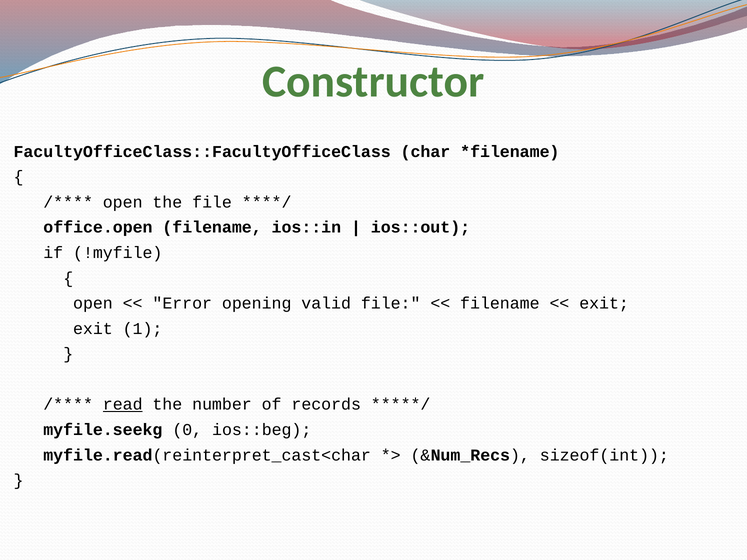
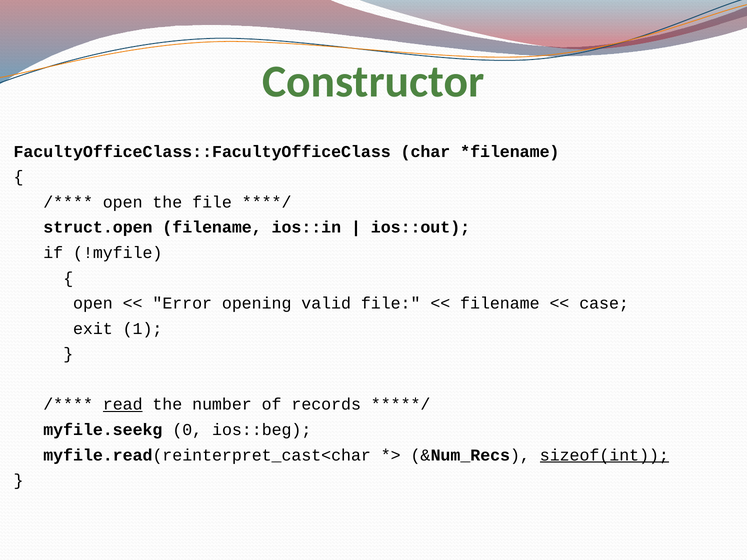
office.open: office.open -> struct.open (98, 228)
exit: exit -> case (604, 304)
sizeof(int underline: none -> present (604, 455)
